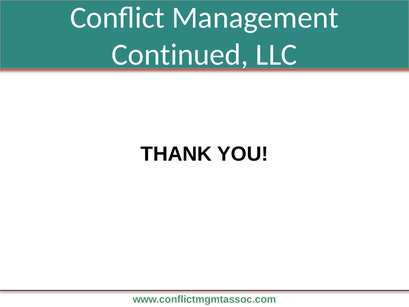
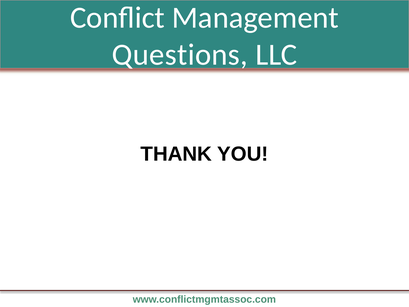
Continued: Continued -> Questions (180, 55)
